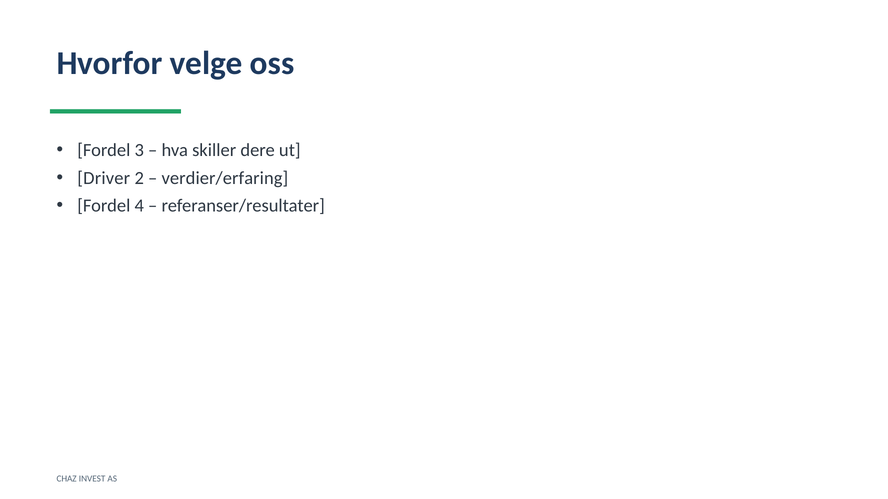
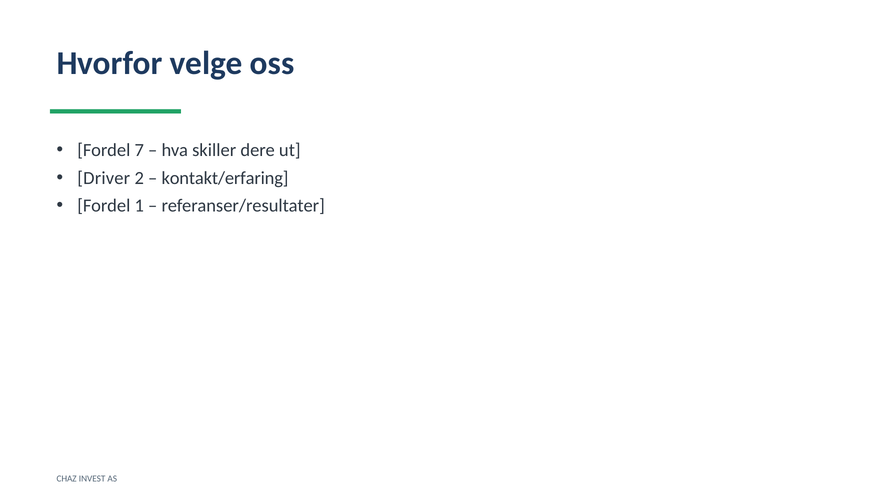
3: 3 -> 7 (139, 150)
verdier/erfaring: verdier/erfaring -> kontakt/erfaring (225, 178)
4: 4 -> 1 (139, 206)
